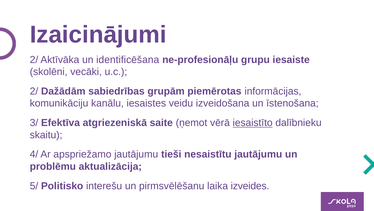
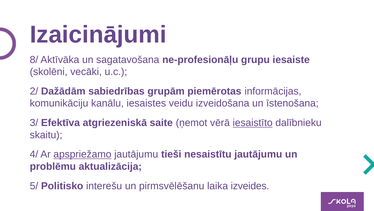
2/: 2/ -> 8/ (34, 60)
identificēšana: identificēšana -> sagatavošana (128, 60)
apspriežamo underline: none -> present (82, 154)
